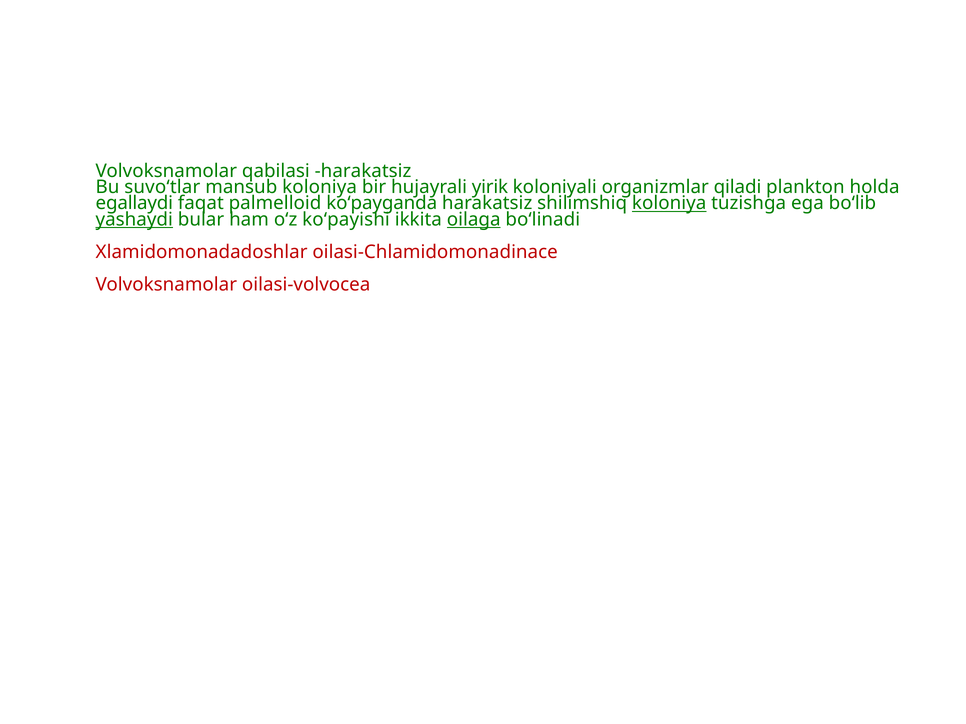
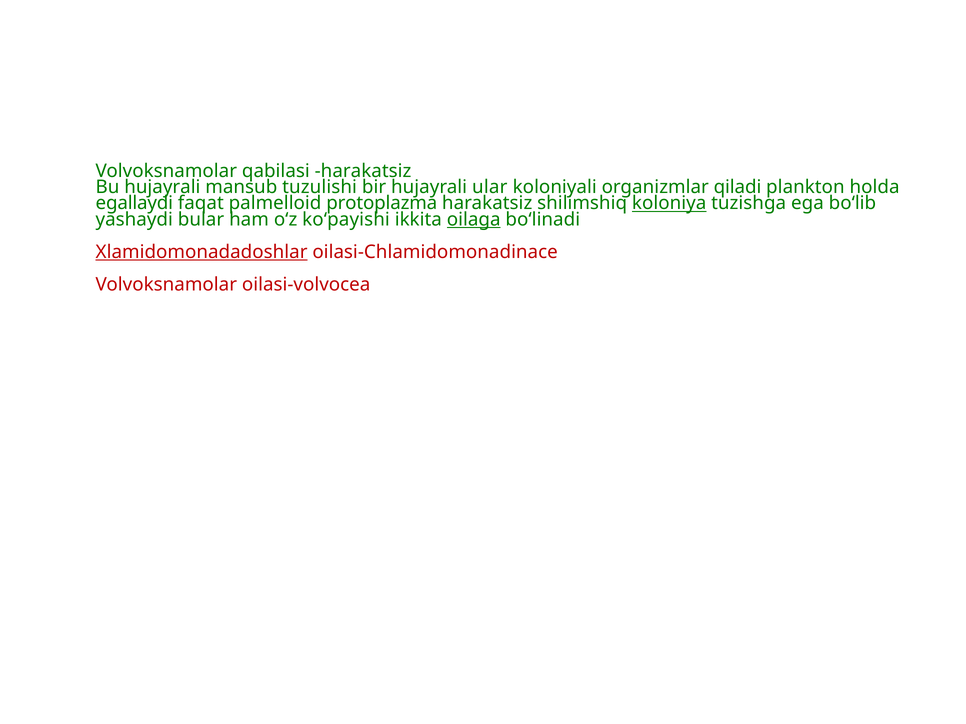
Bu suvoʻtlar: suvoʻtlar -> hujayrali (162, 187)
mansub koloniya: koloniya -> tuzulishi (320, 187)
yirik: yirik -> ular (490, 187)
koʻpayganda: koʻpayganda -> protoplazma (382, 203)
yashaydi underline: present -> none (134, 220)
Xlamidomonadadoshlar underline: none -> present (202, 252)
